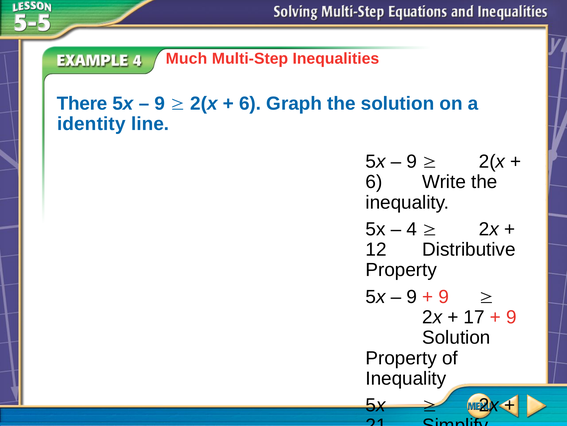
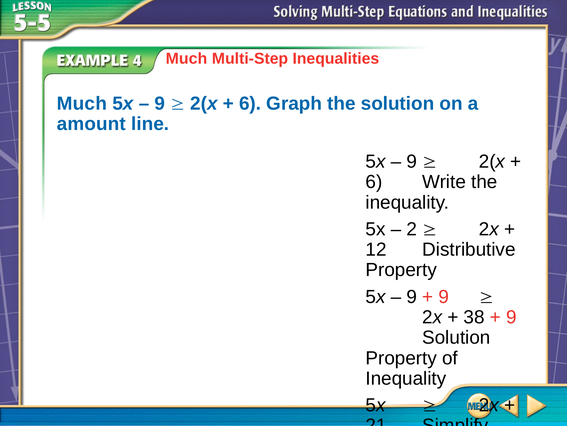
There: There -> Much (82, 103)
identity: identity -> amount (91, 124)
4: 4 -> 2 (412, 229)
17: 17 -> 38 (474, 317)
